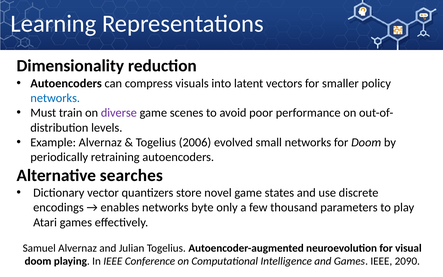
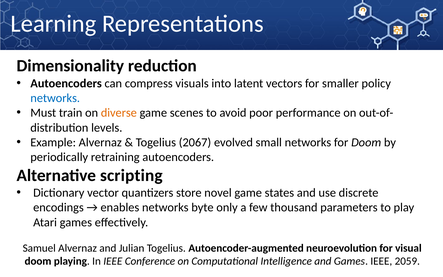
diverse colour: purple -> orange (119, 113)
2006: 2006 -> 2067 (195, 142)
searches: searches -> scripting (131, 175)
2090: 2090 -> 2059 (407, 261)
